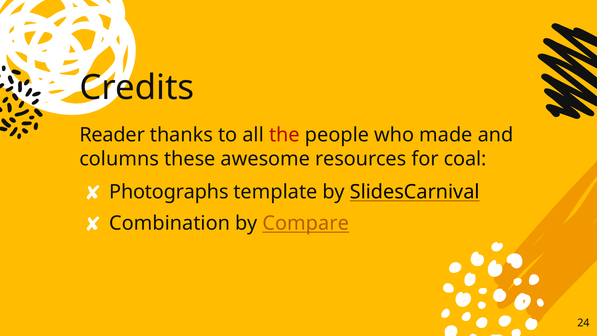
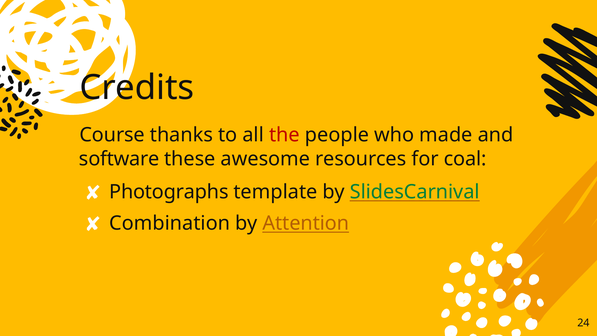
Reader: Reader -> Course (112, 135)
columns: columns -> software (119, 159)
SlidesCarnival colour: black -> green (415, 192)
Compare: Compare -> Attention (306, 223)
